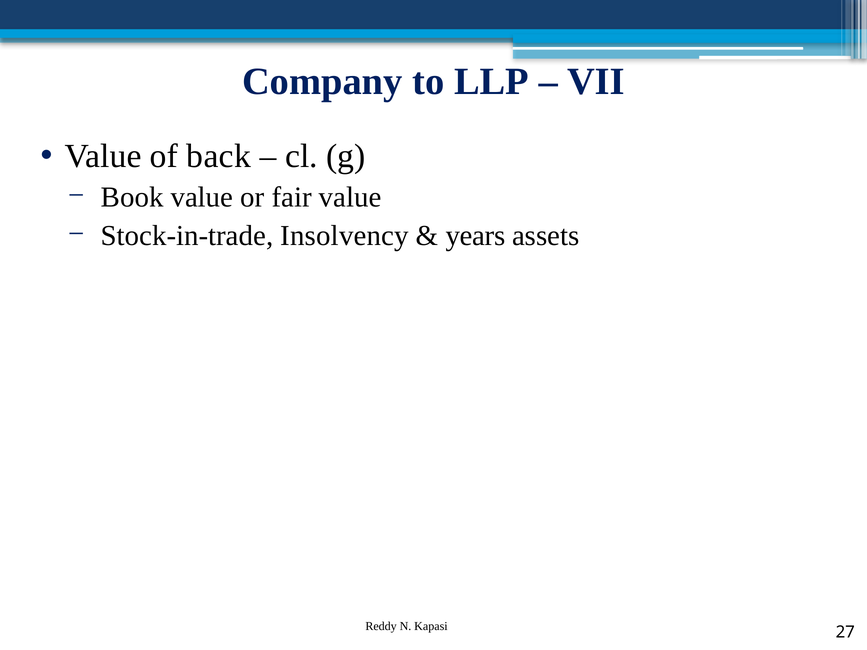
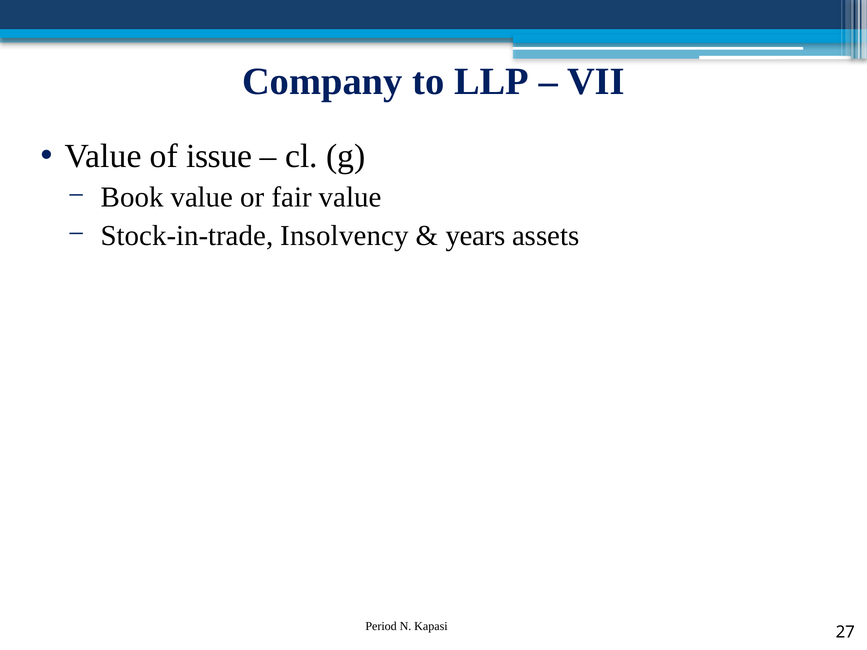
back: back -> issue (219, 156)
Reddy: Reddy -> Period (381, 626)
